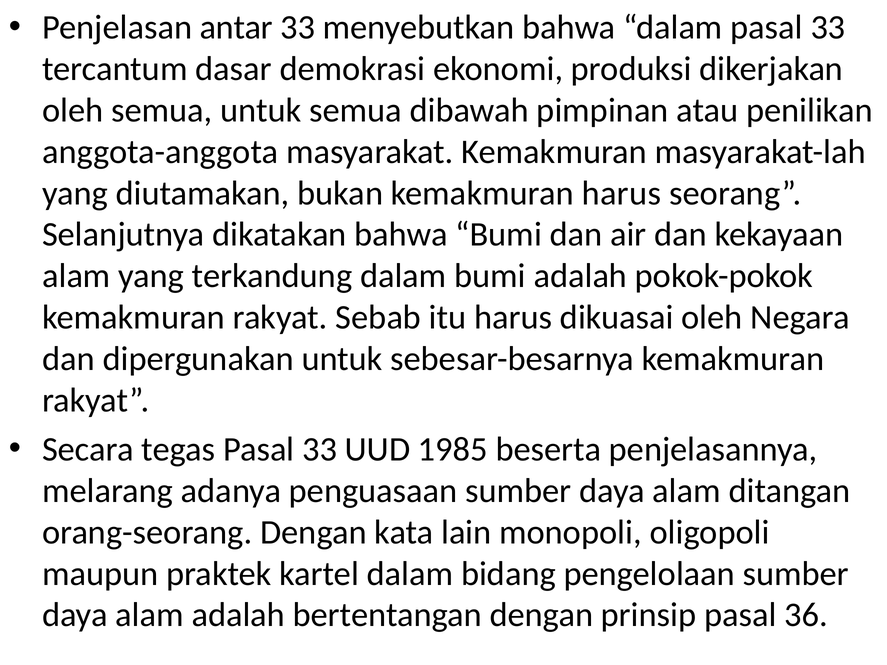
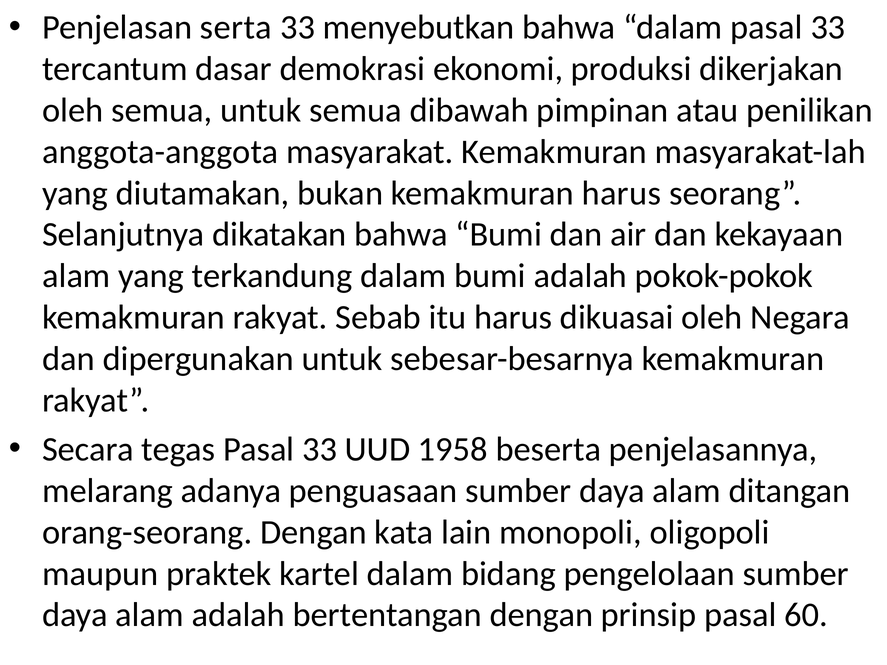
antar: antar -> serta (236, 28)
1985: 1985 -> 1958 (453, 450)
36: 36 -> 60 (806, 615)
